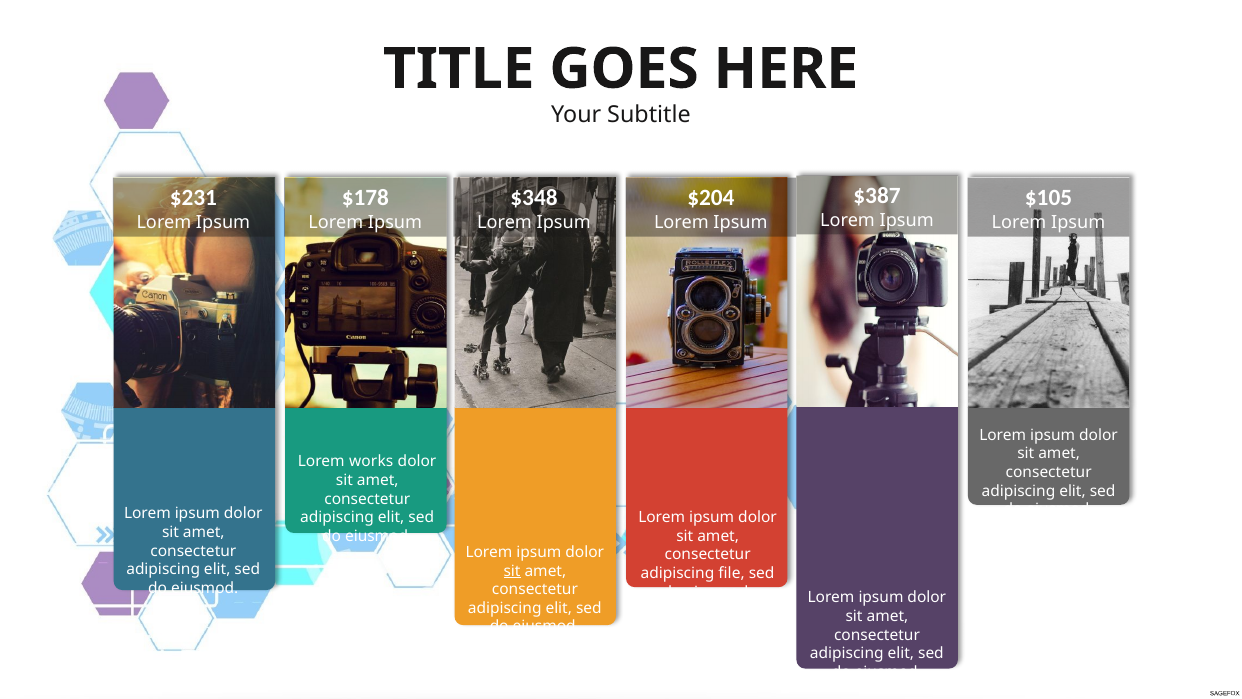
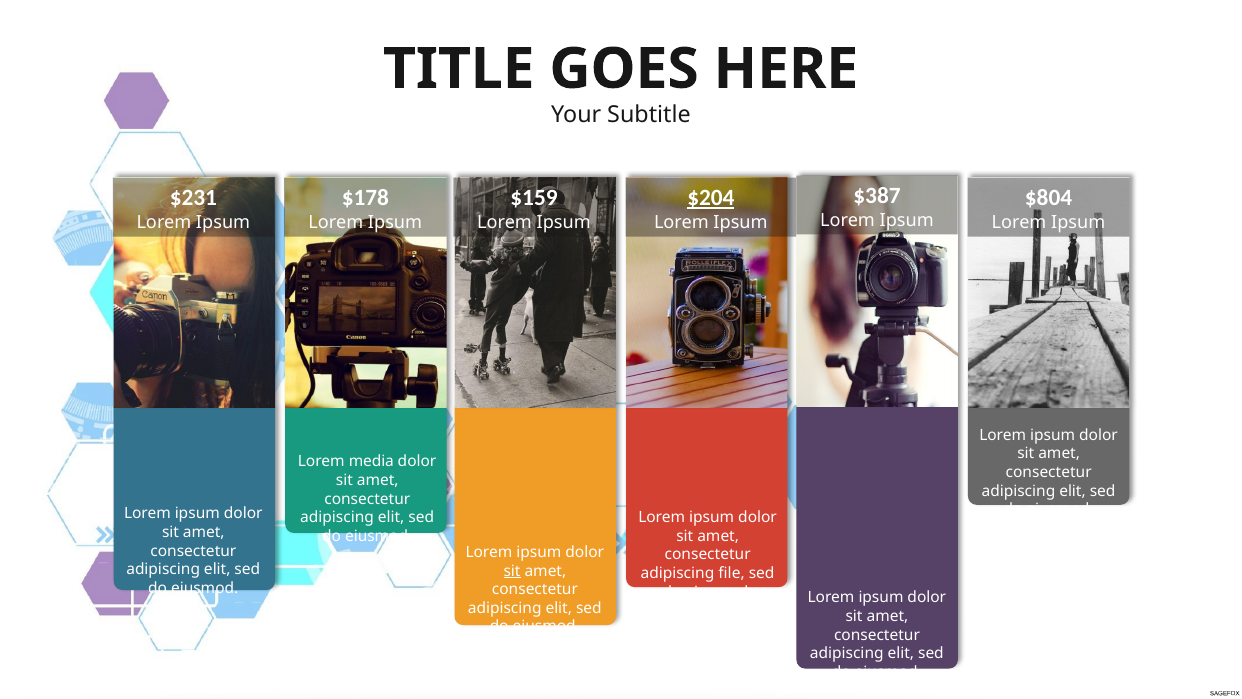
$348: $348 -> $159 (534, 198)
$204 underline: none -> present (711, 198)
$105: $105 -> $804 (1049, 198)
works: works -> media (371, 462)
